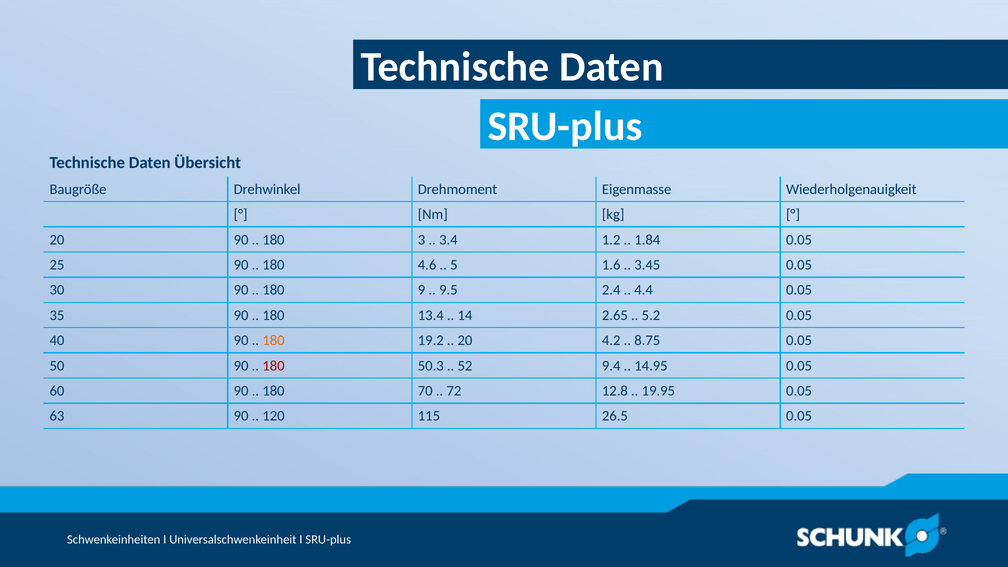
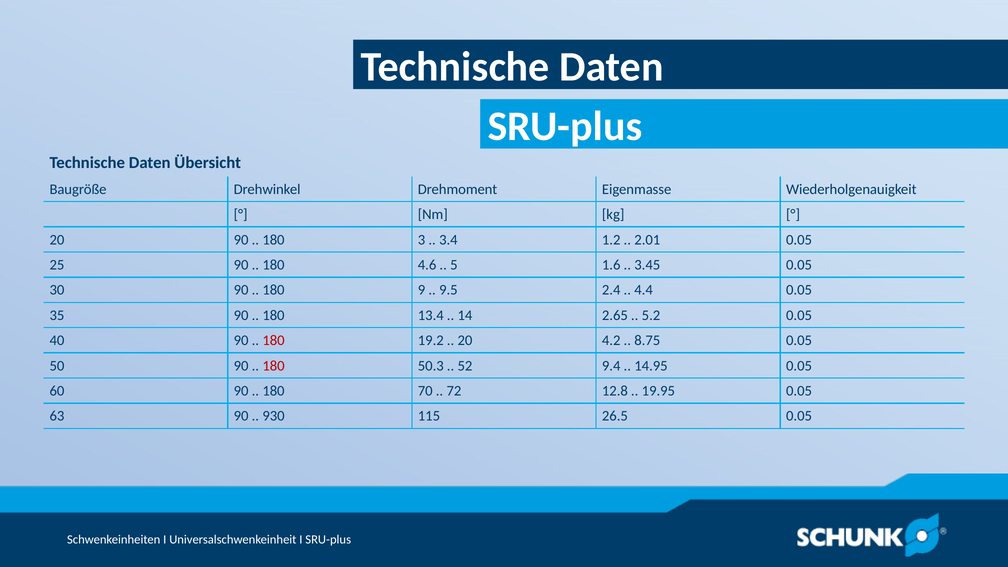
1.84: 1.84 -> 2.01 (647, 240)
180 colour: orange -> red (273, 340)
120: 120 -> 930 (273, 416)
